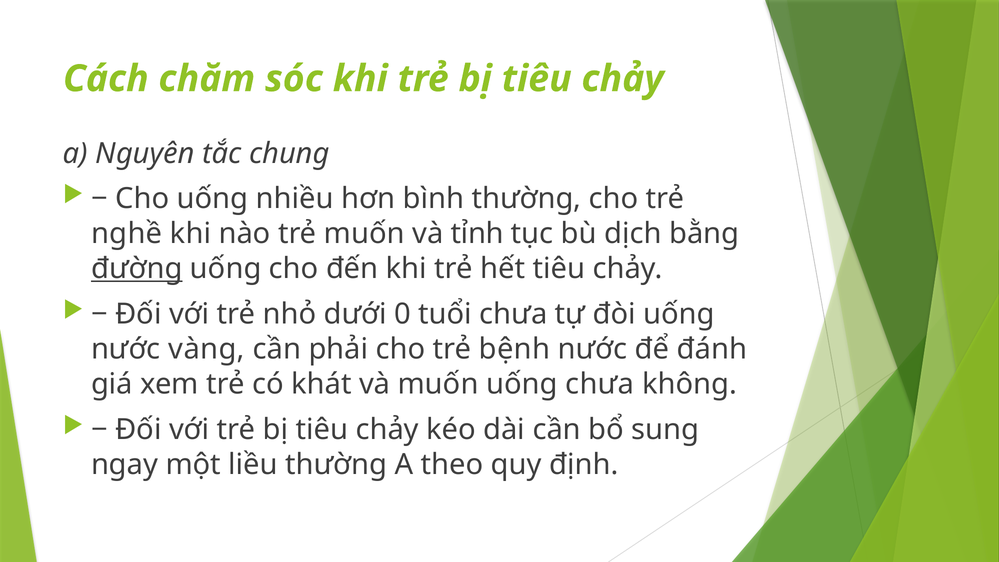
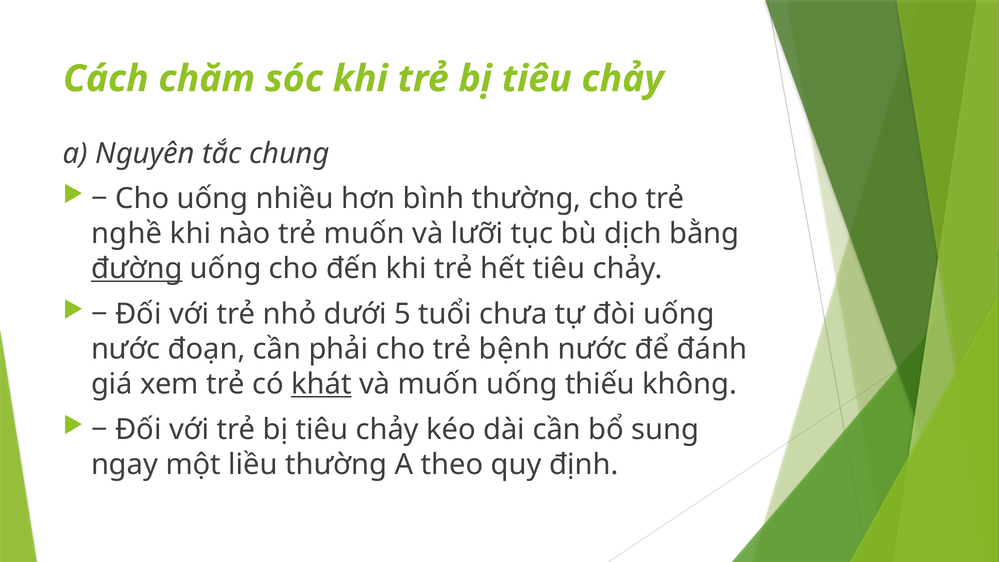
tỉnh: tỉnh -> lưỡi (477, 234)
0: 0 -> 5 (403, 314)
vàng: vàng -> đoạn (207, 349)
khát underline: none -> present (321, 384)
uống chưa: chưa -> thiếu (600, 384)
